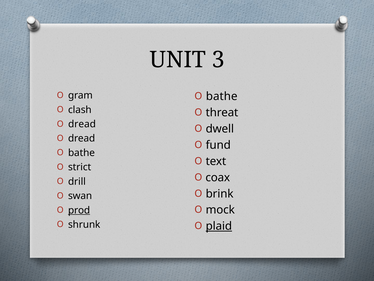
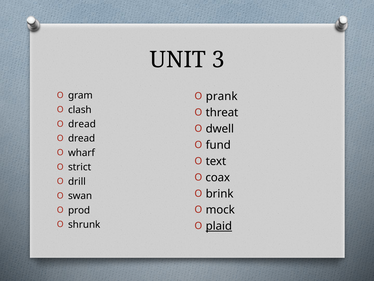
bathe: bathe -> prank (222, 96)
bathe: bathe -> wharf (81, 153)
prod underline: present -> none (79, 210)
